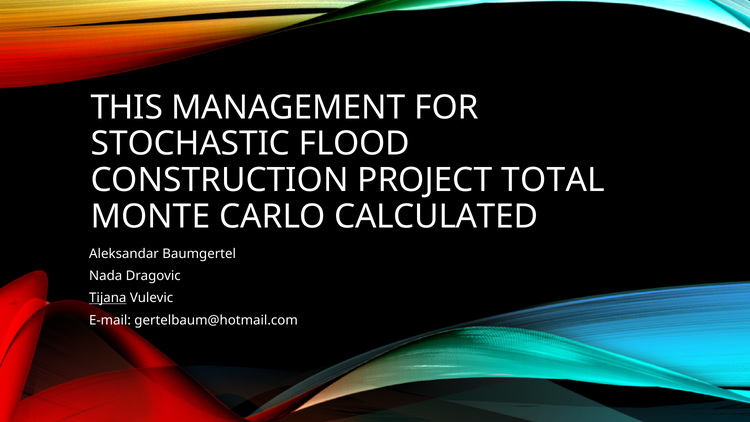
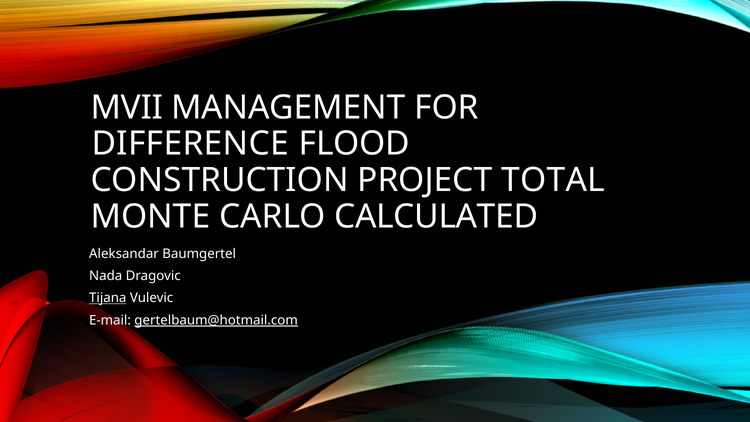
THIS: THIS -> MVII (127, 108)
STOCHASTIC: STOCHASTIC -> DIFFERENCE (190, 144)
gertelbaum@hotmail.com underline: none -> present (216, 320)
